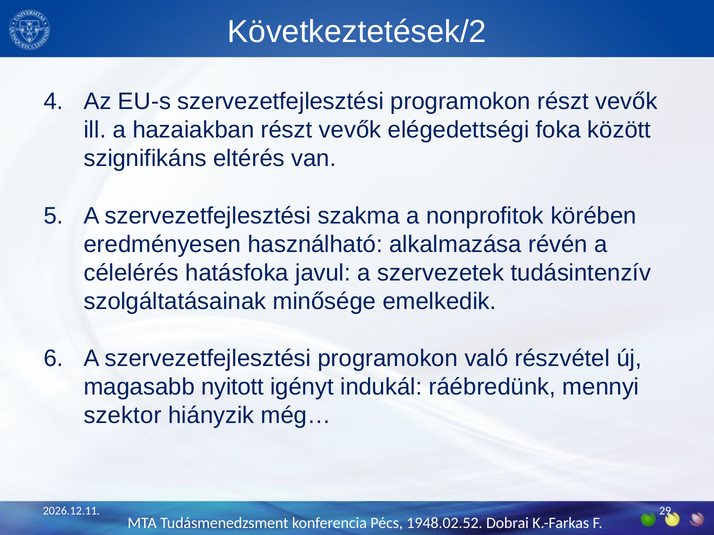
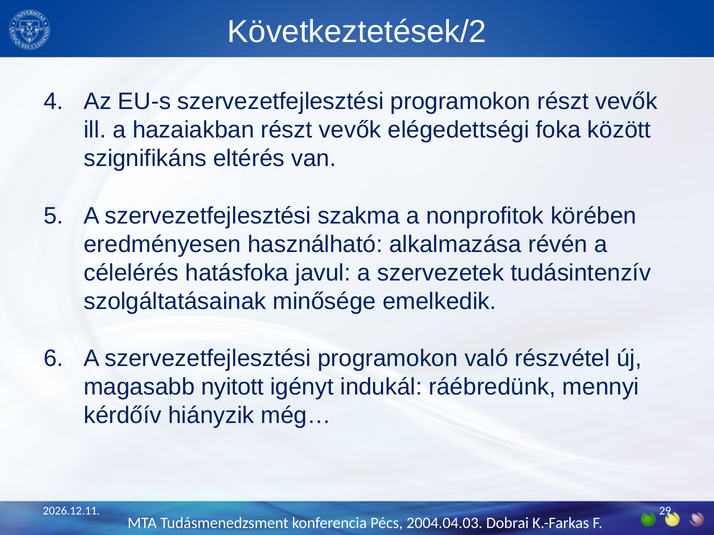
szektor: szektor -> kérdőív (123, 416)
1948.02.52: 1948.02.52 -> 2004.04.03 (445, 524)
